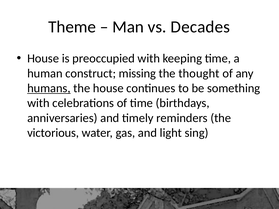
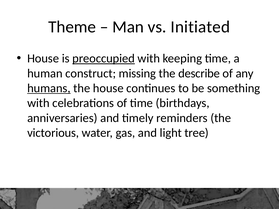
Decades: Decades -> Initiated (200, 27)
preoccupied underline: none -> present (104, 59)
thought: thought -> describe (199, 73)
sing: sing -> tree (197, 133)
